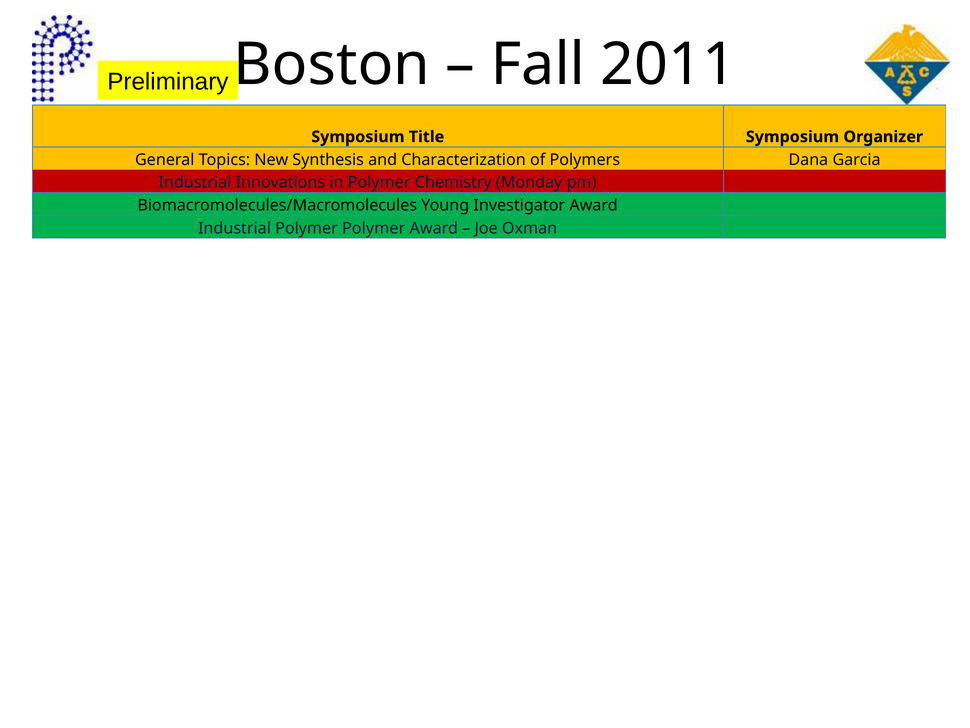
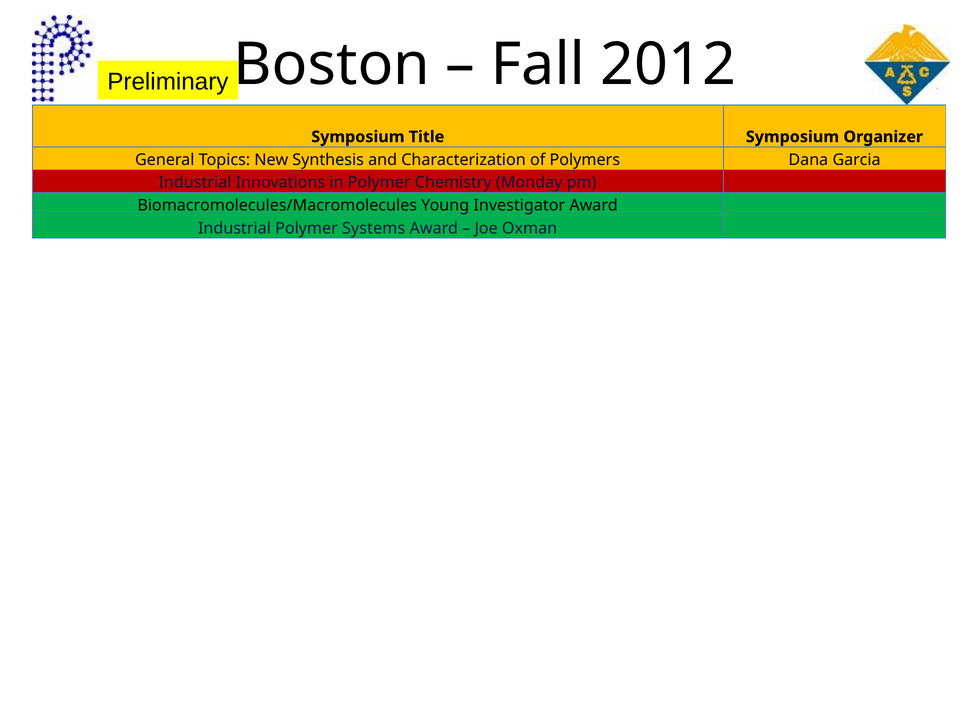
2011: 2011 -> 2012 (668, 65)
Polymer Polymer: Polymer -> Systems (374, 228)
